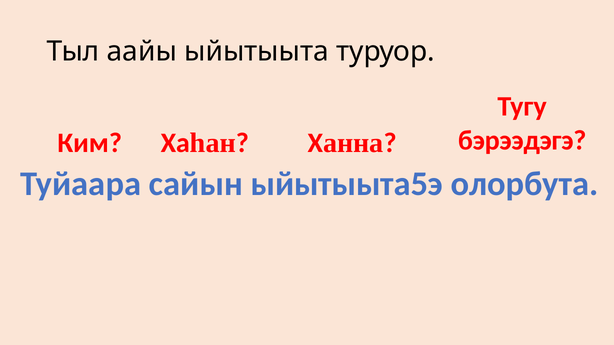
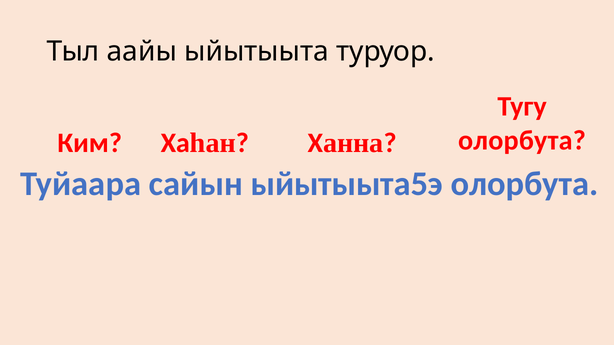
бэрээдэгэ: бэрээдэгэ -> олорбута (522, 141)
